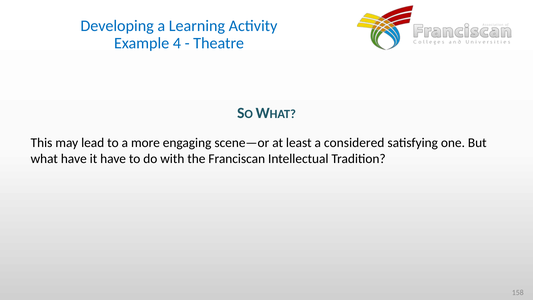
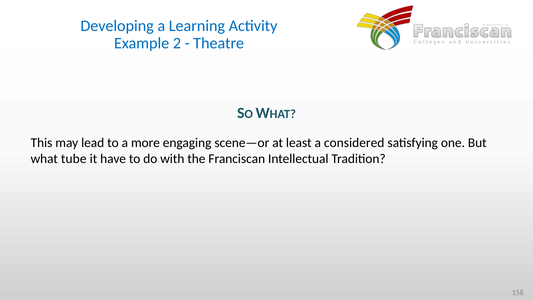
4: 4 -> 2 (177, 43)
what have: have -> tube (74, 159)
